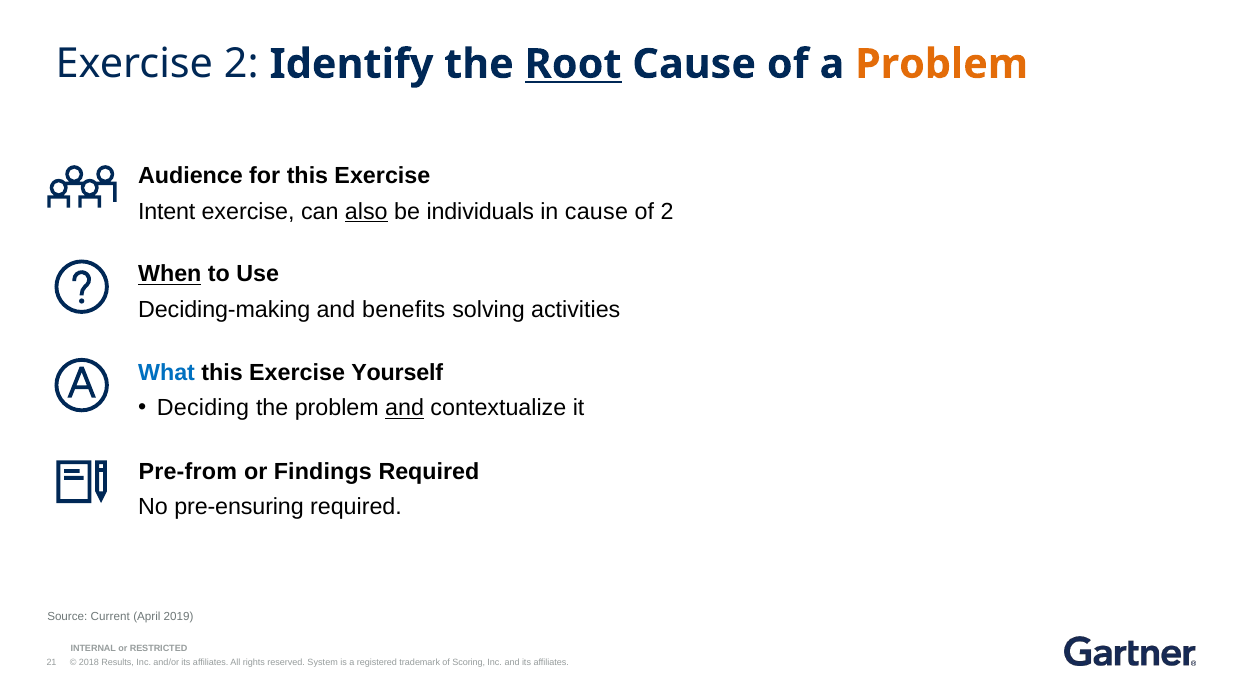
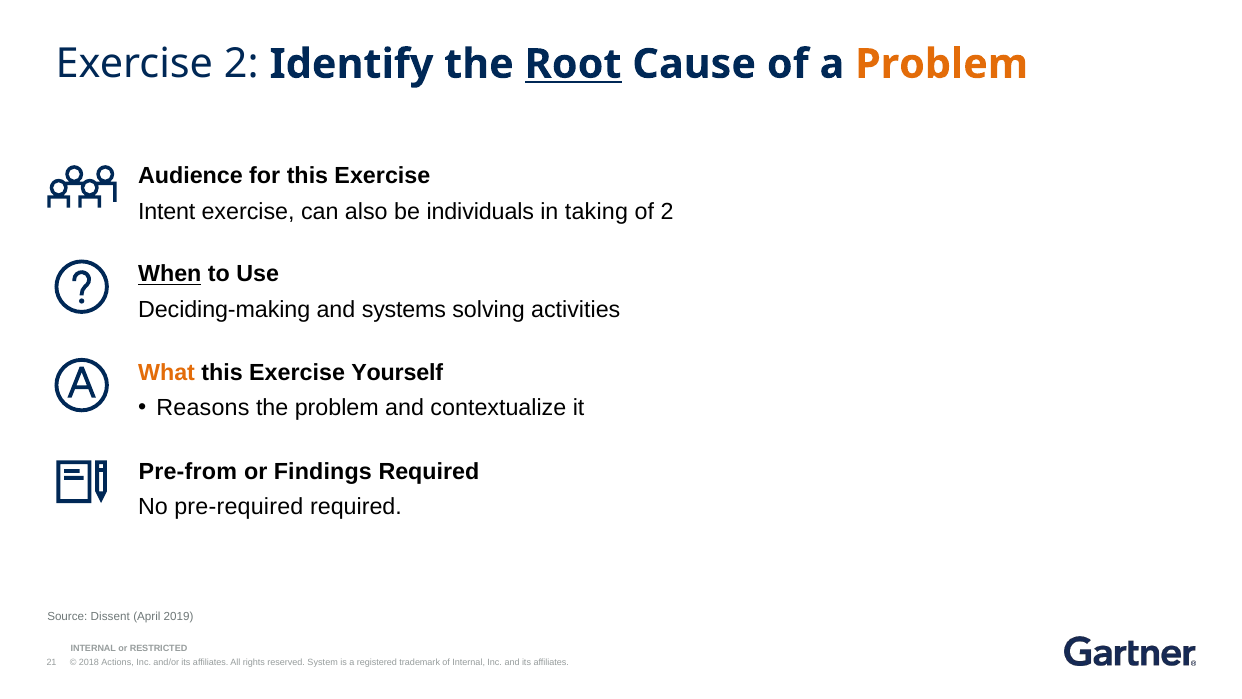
also underline: present -> none (366, 211)
in cause: cause -> taking (596, 211)
benefits: benefits -> systems (404, 310)
What colour: blue -> orange (167, 372)
Deciding: Deciding -> Reasons (203, 408)
and underline: present -> none (405, 408)
pre-ensuring: pre-ensuring -> pre-required (239, 507)
Current: Current -> Dissent (110, 617)
Results: Results -> Actions (118, 662)
of Scoring: Scoring -> Internal (469, 662)
